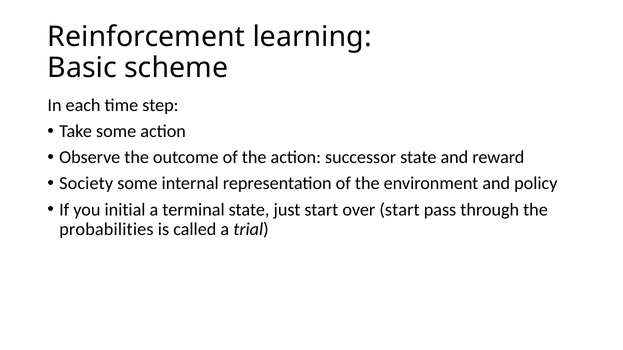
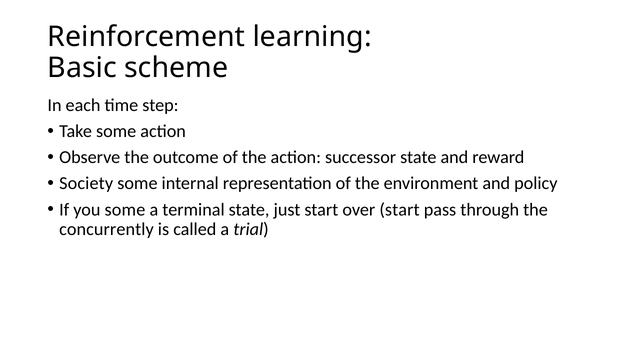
you initial: initial -> some (125, 210)
probabilities: probabilities -> concurrently (106, 229)
